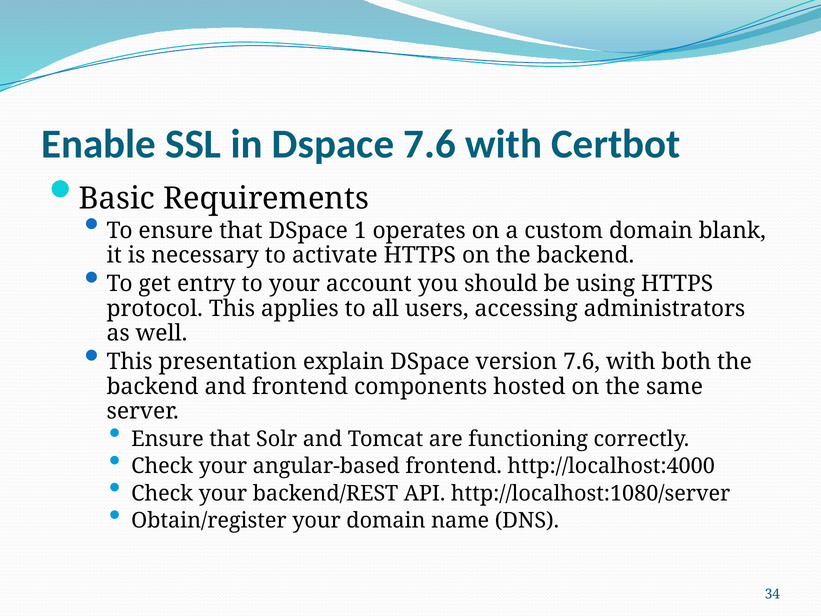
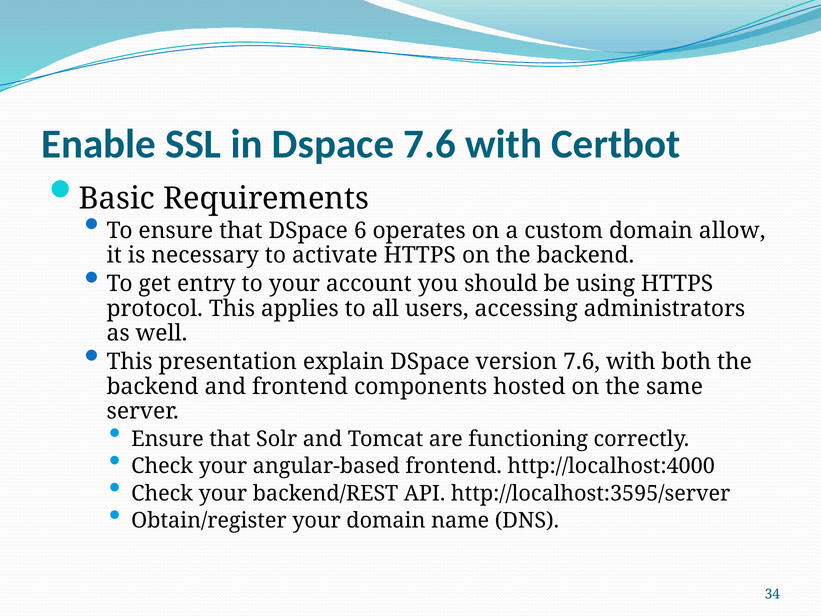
1: 1 -> 6 (360, 230)
blank: blank -> allow (732, 230)
http://localhost:1080/server: http://localhost:1080/server -> http://localhost:3595/server (591, 493)
